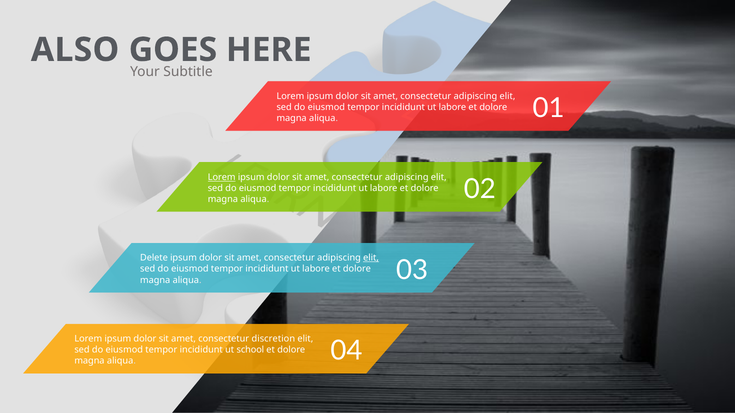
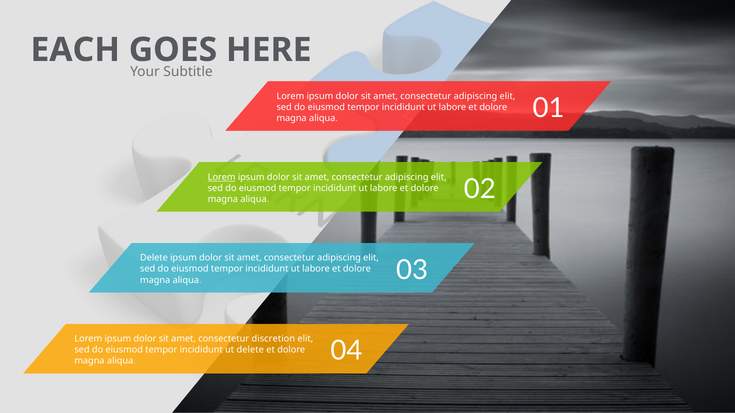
ALSO: ALSO -> EACH (75, 50)
elit underline: present -> none (371, 258)
ut school: school -> delete (250, 350)
